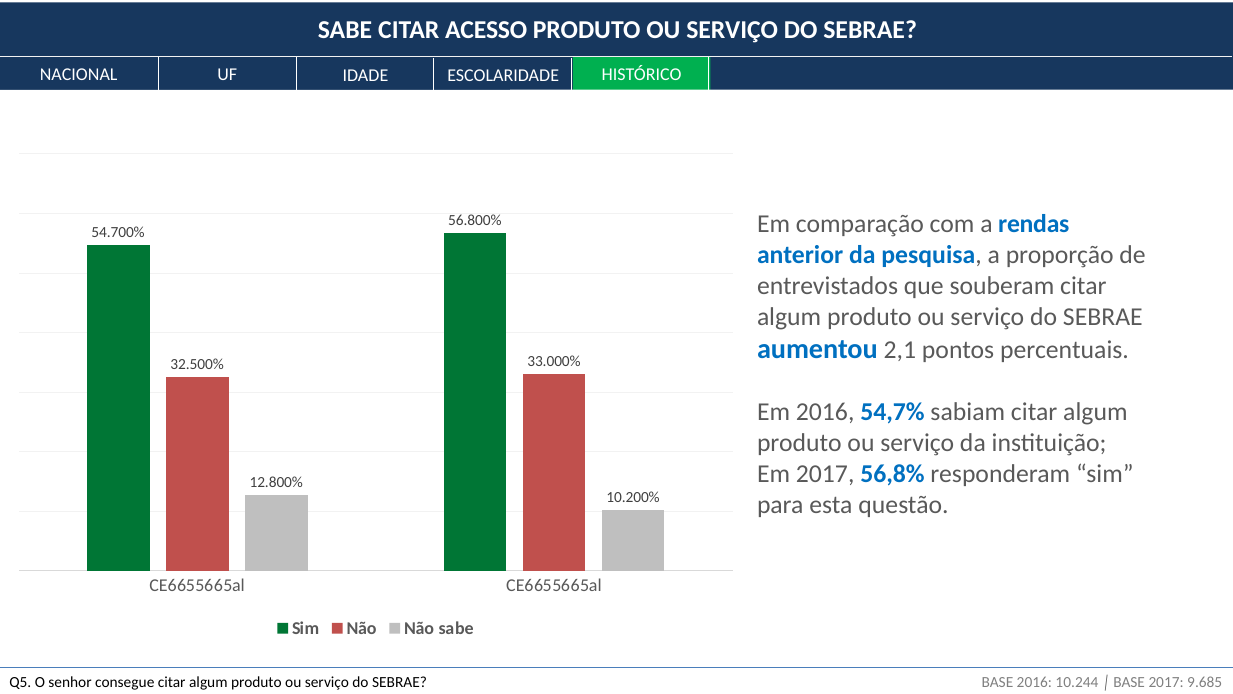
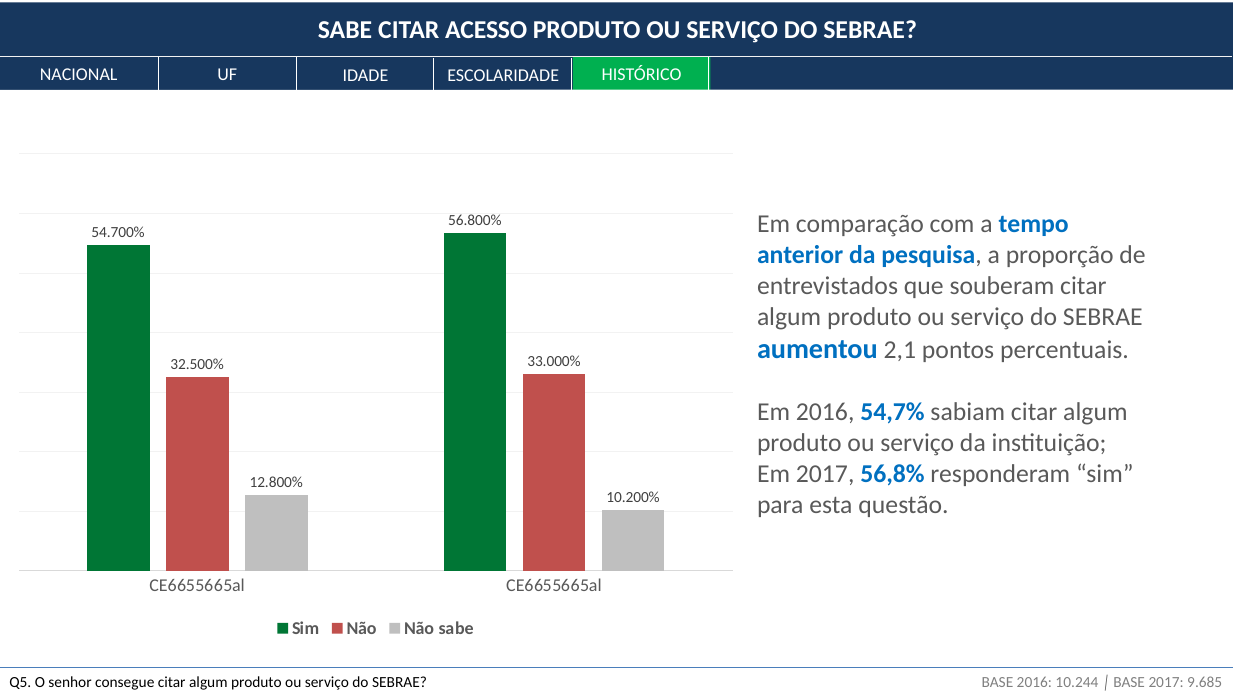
rendas: rendas -> tempo (1034, 224)
